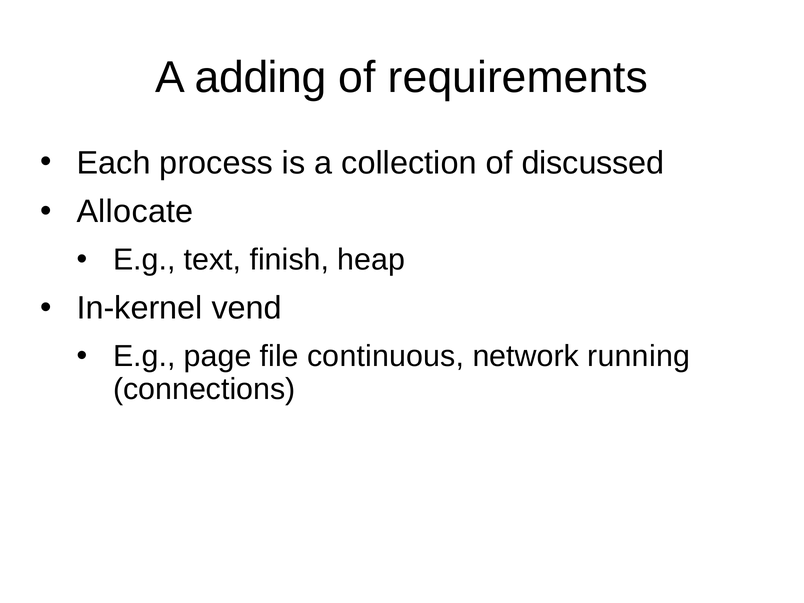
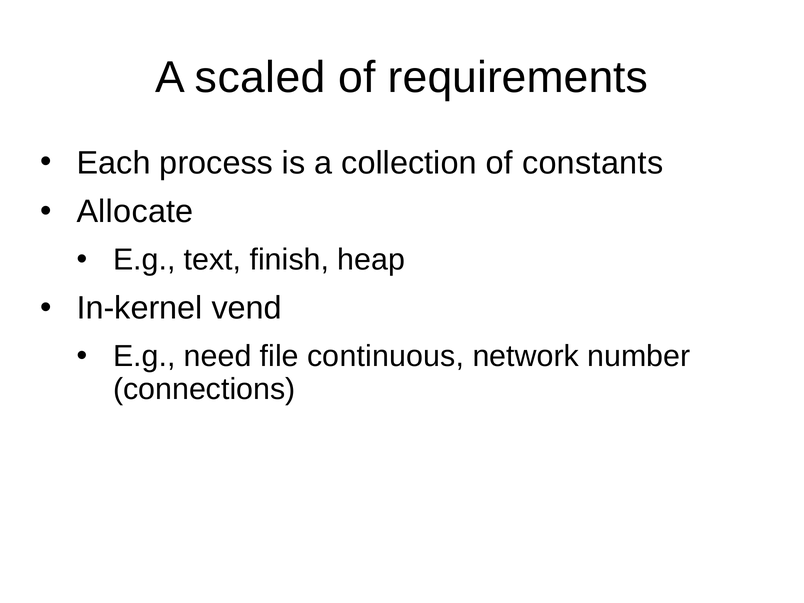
adding: adding -> scaled (260, 77)
discussed: discussed -> constants (593, 163)
page: page -> need (218, 356)
running: running -> number (639, 356)
